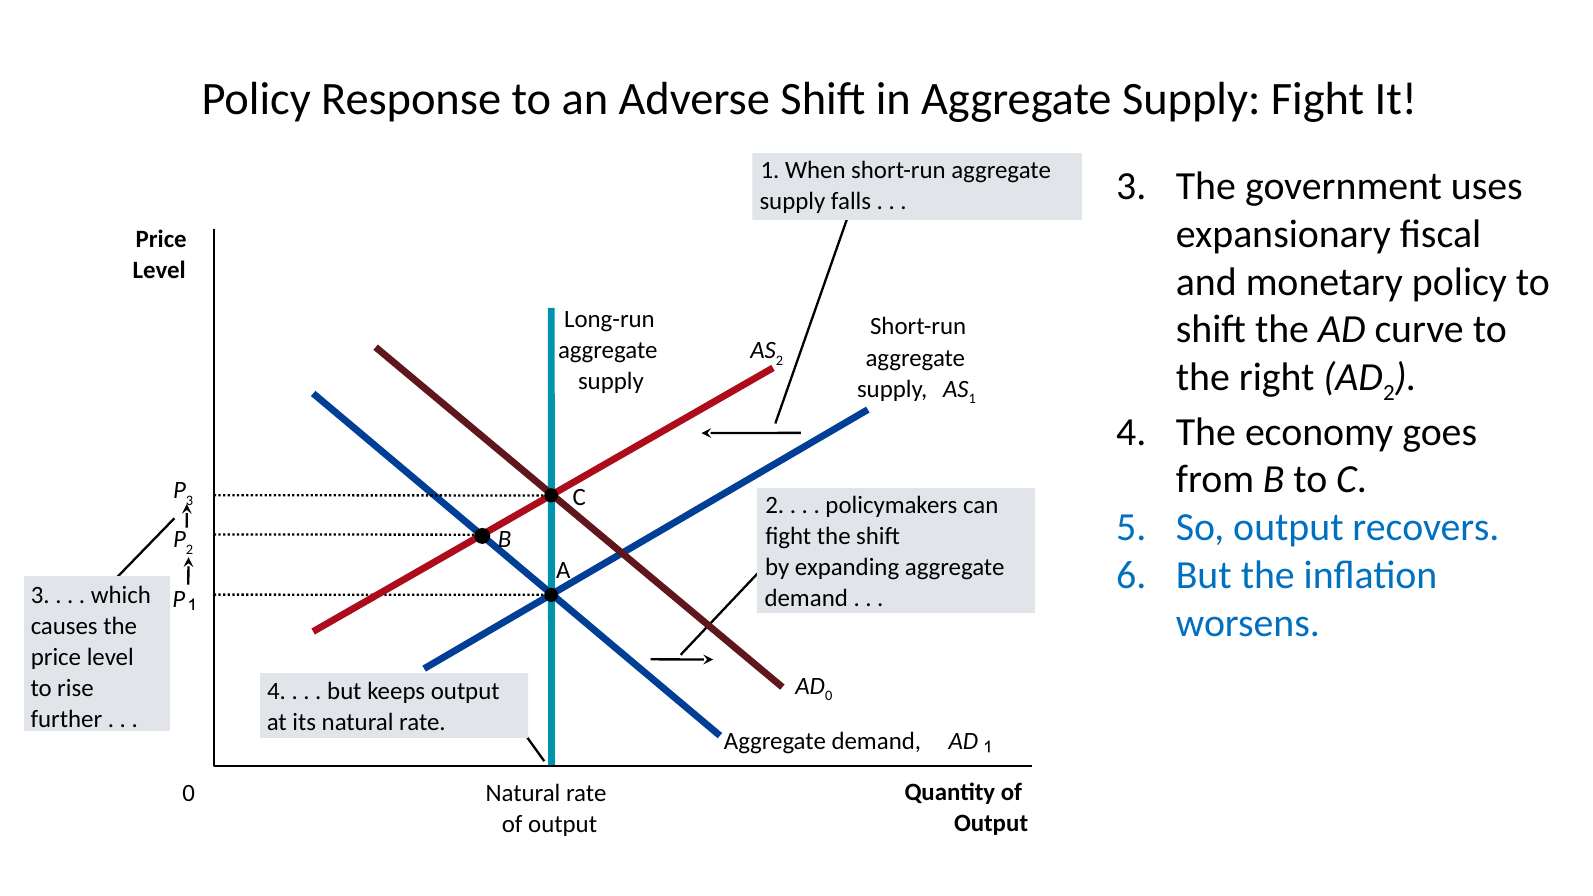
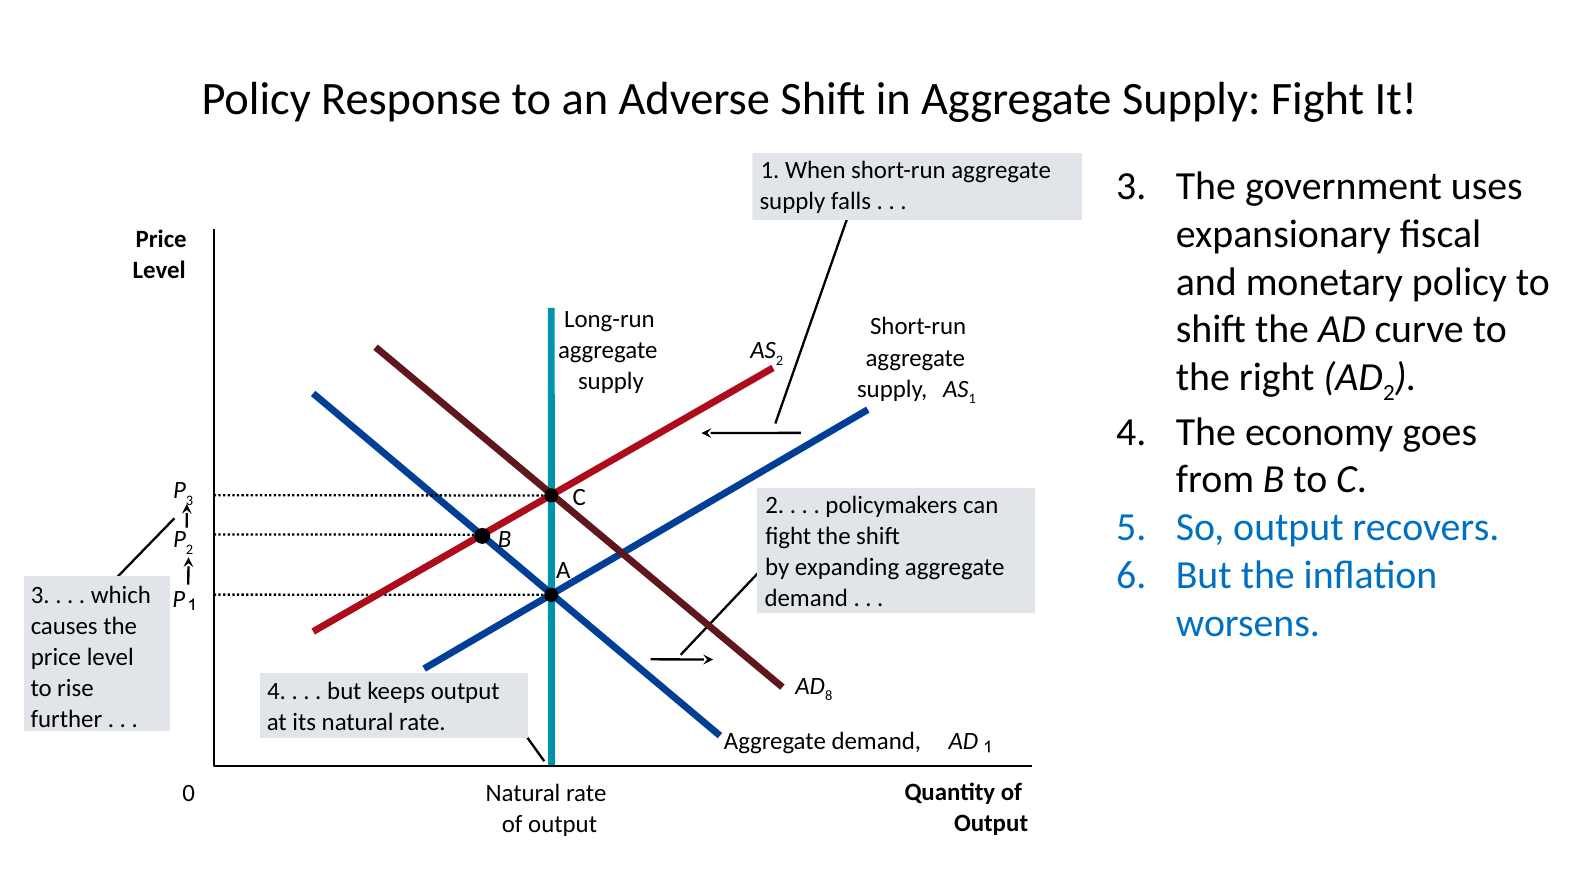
AD 0: 0 -> 8 (829, 696)
